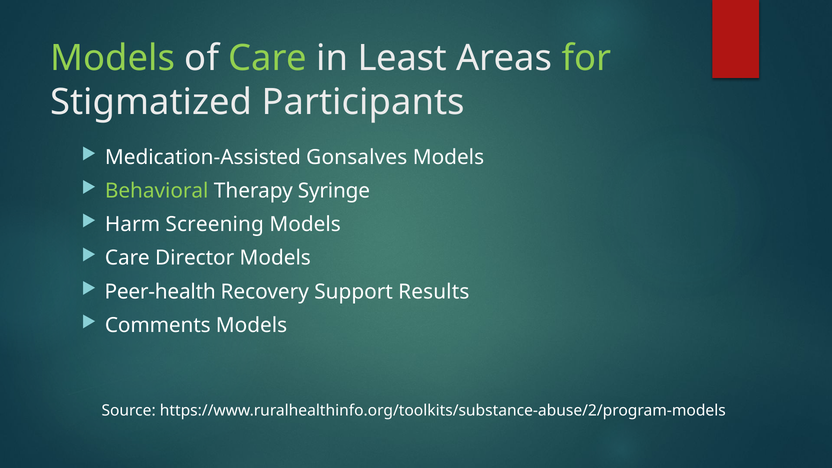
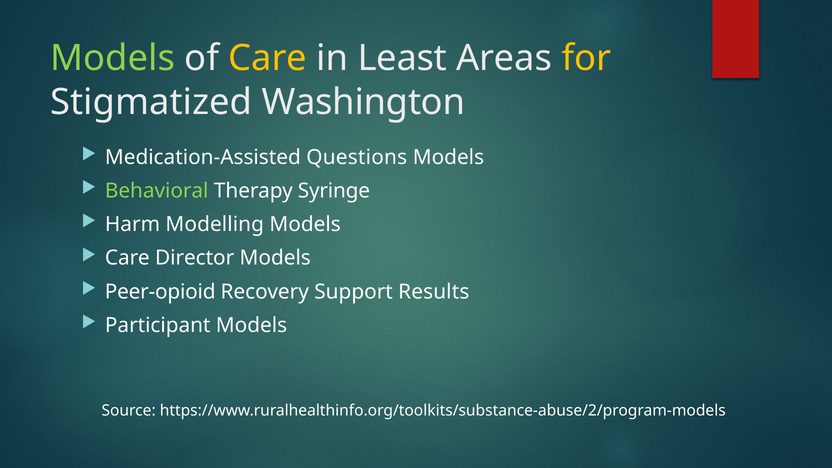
Care colour: light green -> yellow (268, 58)
for colour: light green -> yellow (586, 58)
Participants: Participants -> Washington (363, 102)
Gonsalves: Gonsalves -> Questions (357, 157)
Screening: Screening -> Modelling (215, 224)
Peer-health: Peer-health -> Peer-opioid (160, 292)
Comments: Comments -> Participant (158, 325)
